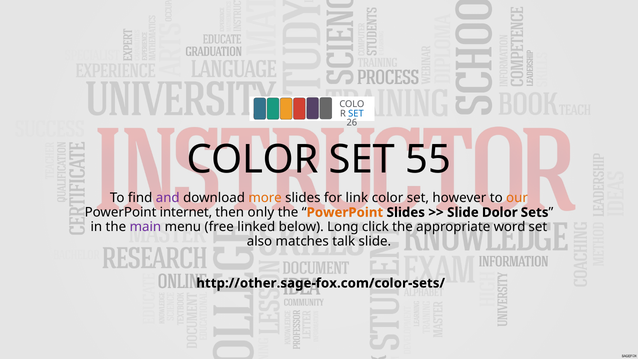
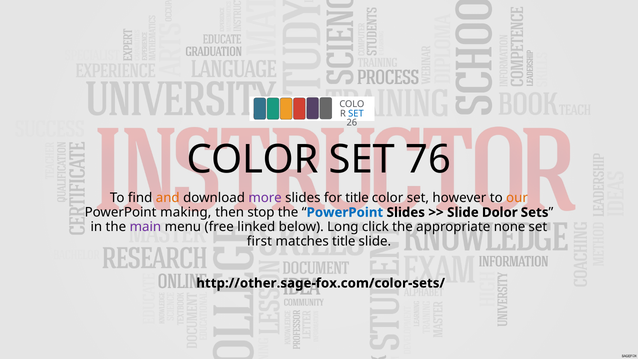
55: 55 -> 76 (428, 159)
and colour: purple -> orange (168, 198)
more colour: orange -> purple (265, 198)
for link: link -> title (357, 198)
internet: internet -> making (186, 212)
only: only -> stop (261, 212)
PowerPoint colour: orange -> blue (345, 212)
word: word -> none (510, 227)
also: also -> first (259, 241)
matches talk: talk -> title (344, 241)
